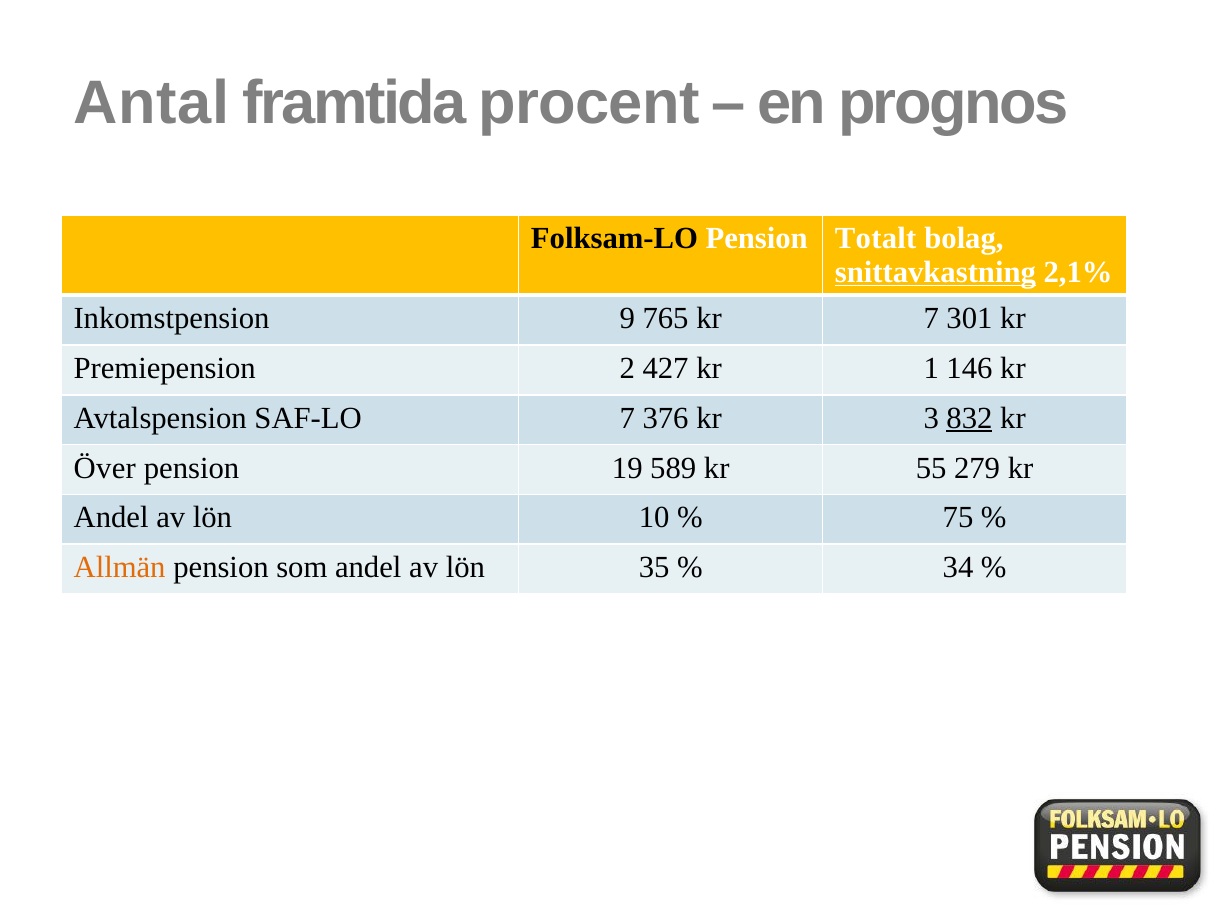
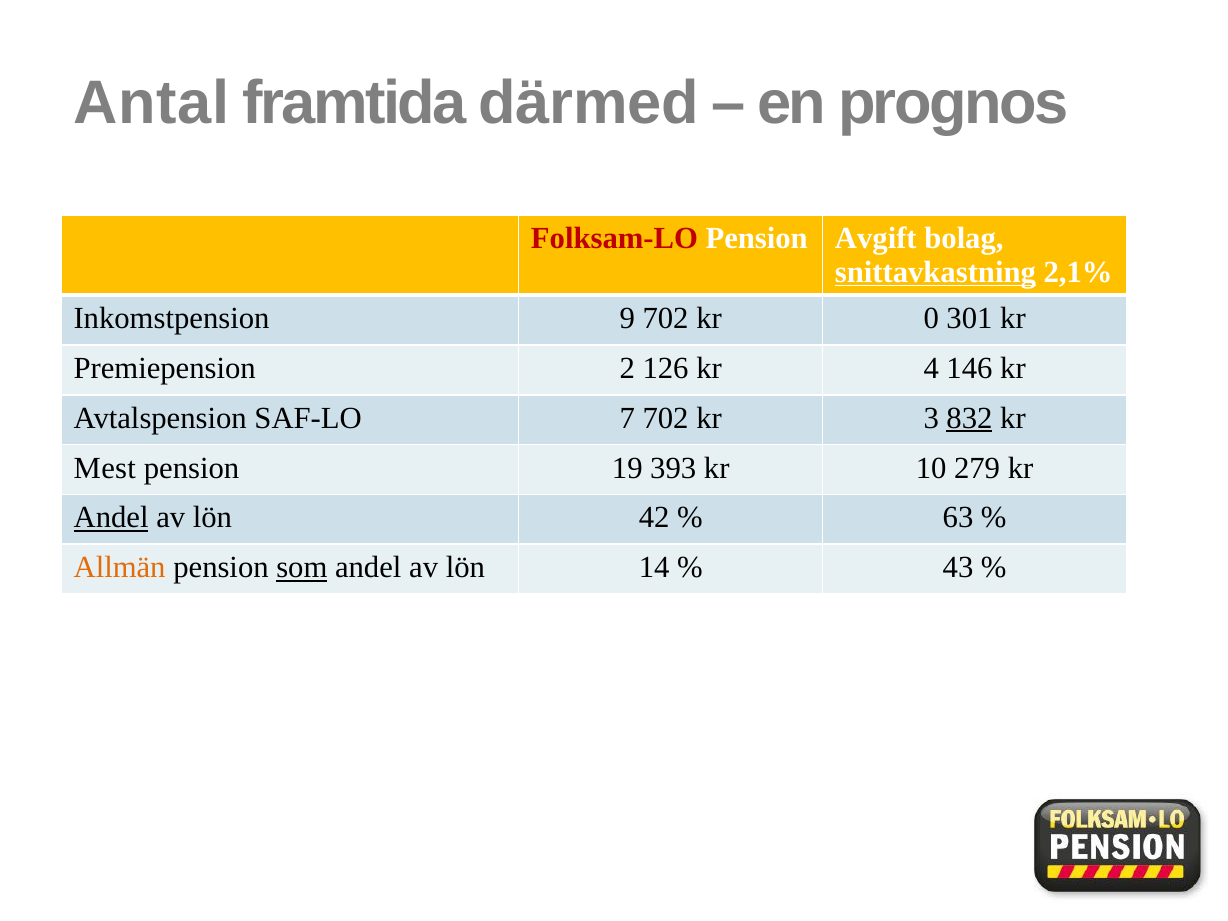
procent: procent -> därmed (589, 103)
Folksam-LO colour: black -> red (614, 238)
Totalt: Totalt -> Avgift (876, 238)
9 765: 765 -> 702 (666, 319)
kr 7: 7 -> 0 (931, 319)
427: 427 -> 126 (666, 368)
1: 1 -> 4 (931, 368)
7 376: 376 -> 702 (666, 418)
Över: Över -> Mest (105, 468)
589: 589 -> 393 (673, 468)
55: 55 -> 10 (931, 468)
Andel underline: none -> present (111, 518)
10: 10 -> 42 (654, 518)
75: 75 -> 63 (958, 518)
som underline: none -> present (302, 568)
35: 35 -> 14 (654, 568)
34: 34 -> 43 (958, 568)
